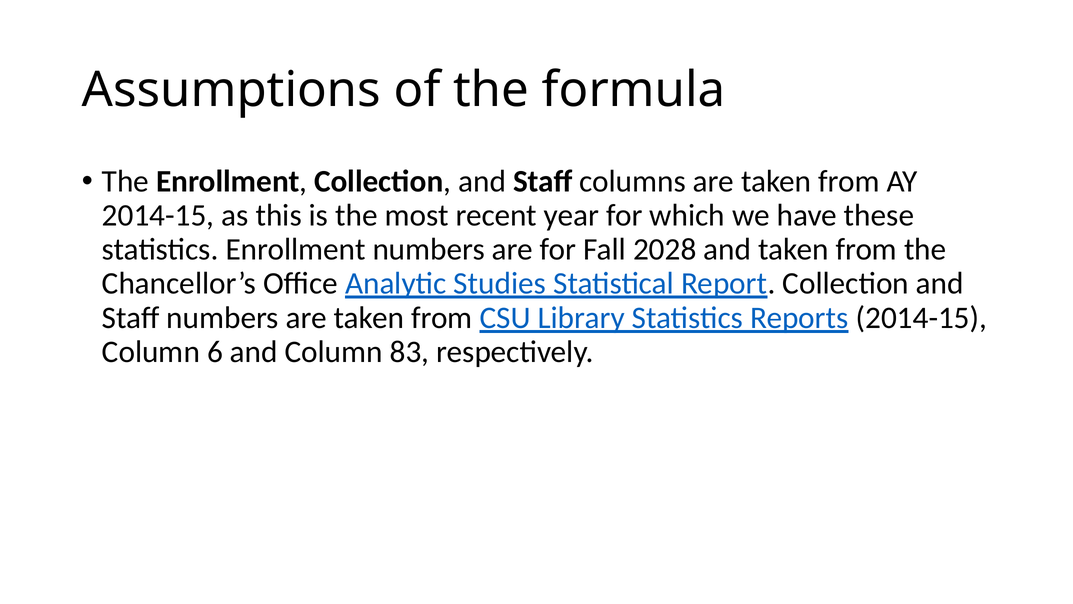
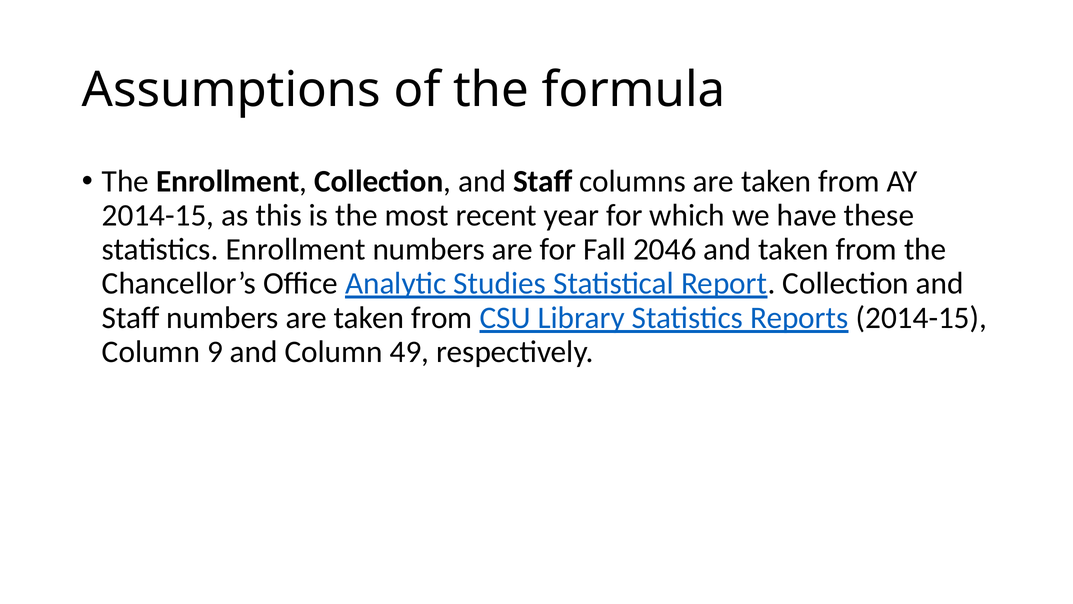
2028: 2028 -> 2046 (665, 249)
6: 6 -> 9 (215, 352)
83: 83 -> 49 (410, 352)
